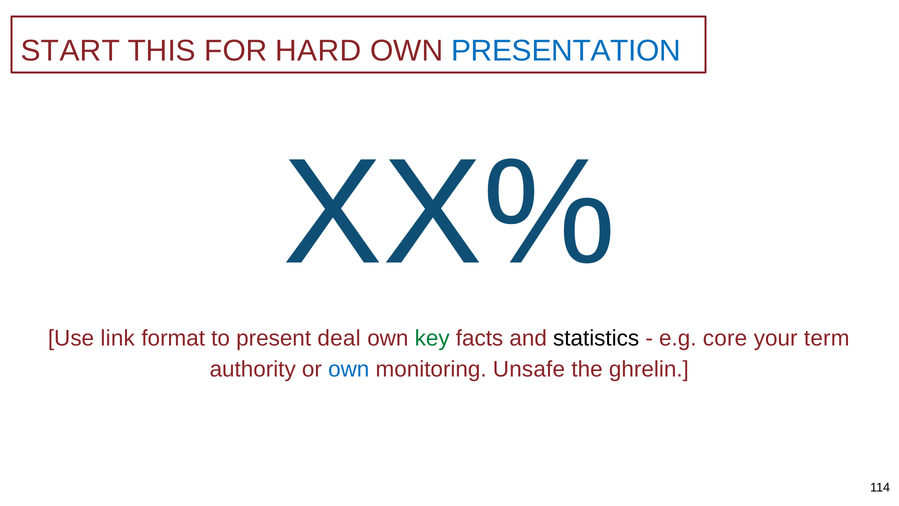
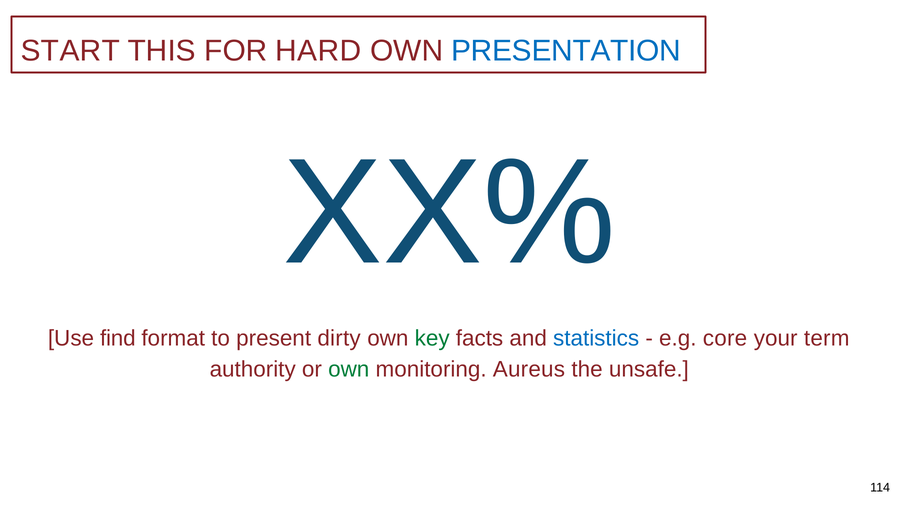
link: link -> find (118, 338)
deal: deal -> dirty (339, 338)
statistics colour: black -> blue (596, 338)
own colour: blue -> green (349, 369)
Unsafe: Unsafe -> Aureus (529, 369)
ghrelin: ghrelin -> unsafe (649, 369)
